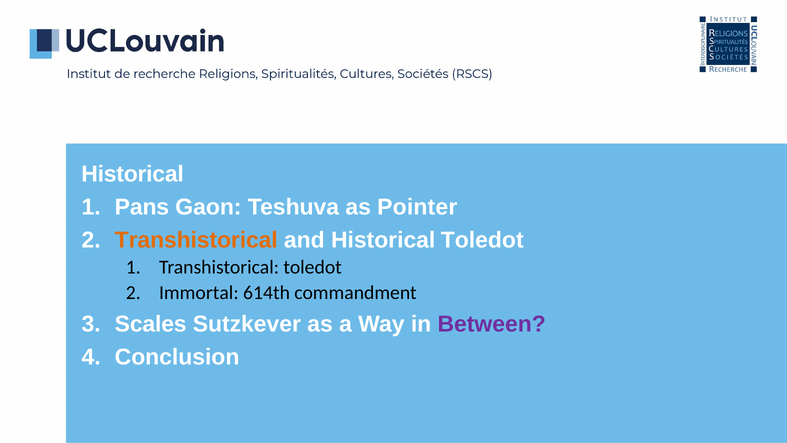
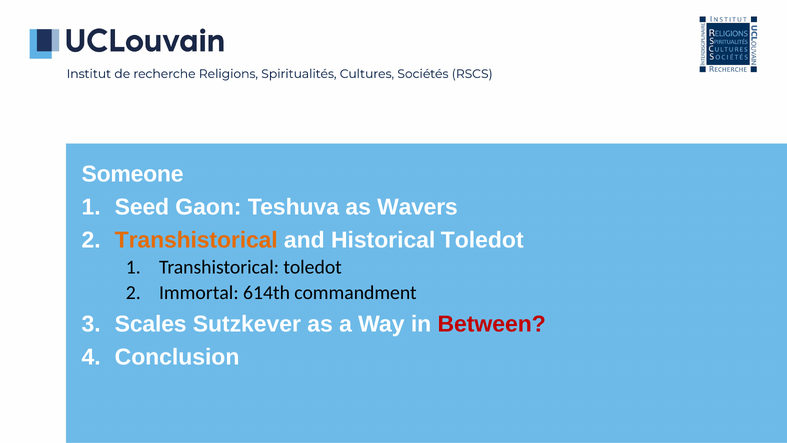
Historical: Historical -> Someone (133, 174)
Pans: Pans -> Seed (142, 207)
Pointer: Pointer -> Wavers (417, 207)
Between colour: purple -> red (492, 324)
